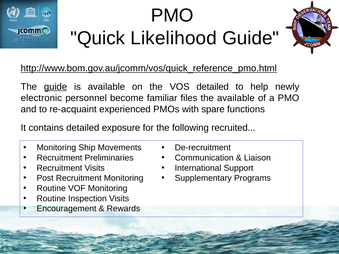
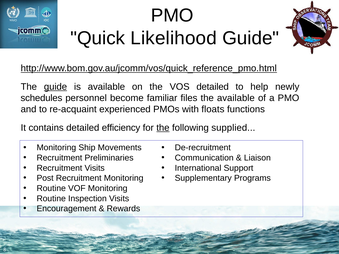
electronic: electronic -> schedules (41, 98)
spare: spare -> floats (213, 109)
exposure: exposure -> efficiency (121, 128)
the underline: none -> present (163, 128)
recruited: recruited -> supplied (233, 128)
